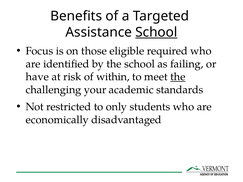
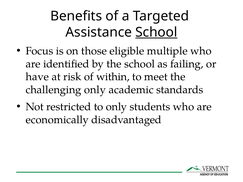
required: required -> multiple (167, 51)
the underline: present -> none (178, 77)
challenging your: your -> only (95, 90)
